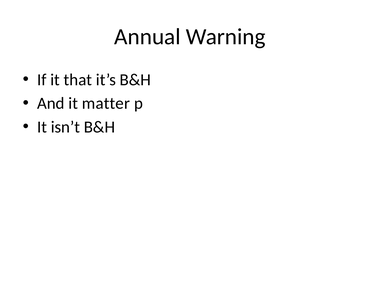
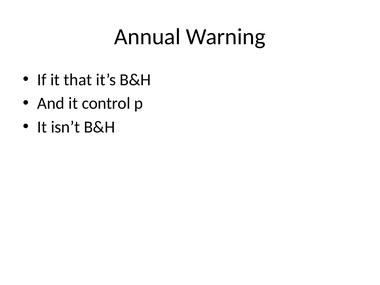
matter: matter -> control (106, 103)
